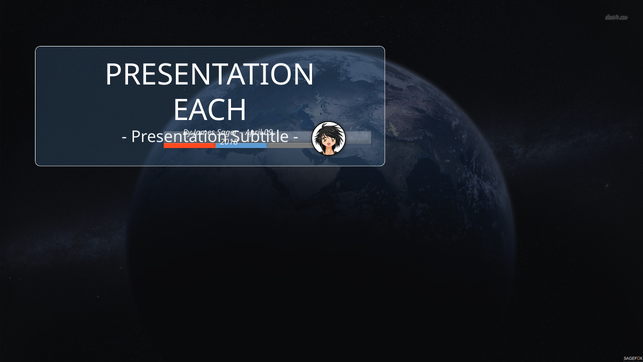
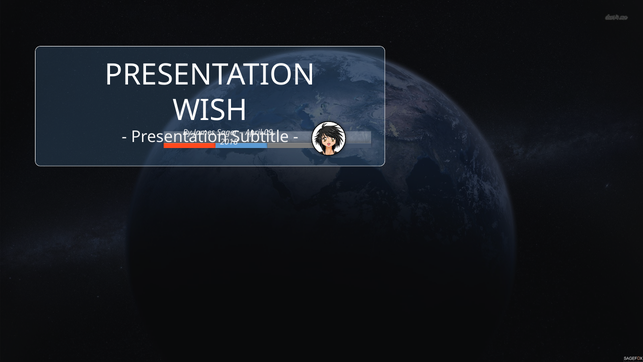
EACH: EACH -> WISH (210, 110)
